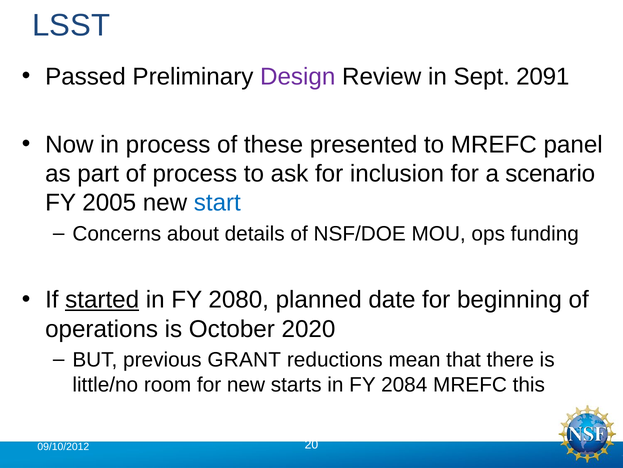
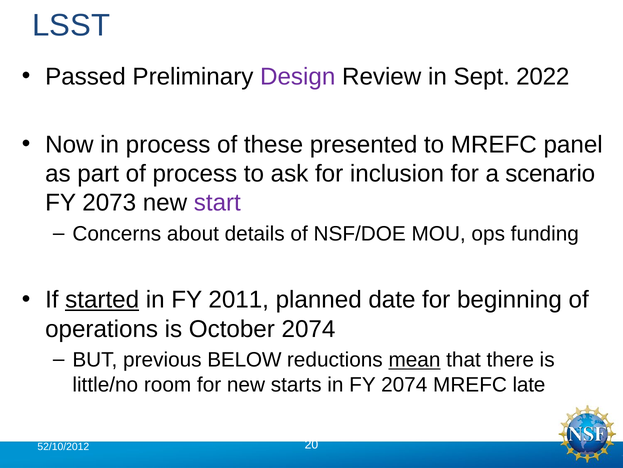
2091: 2091 -> 2022 (543, 76)
2005: 2005 -> 2073 (109, 203)
start colour: blue -> purple (217, 203)
2080: 2080 -> 2011 (239, 299)
October 2020: 2020 -> 2074 (309, 329)
GRANT: GRANT -> BELOW (244, 359)
mean underline: none -> present (414, 359)
FY 2084: 2084 -> 2074 (404, 384)
this: this -> late (529, 384)
09/10/2012: 09/10/2012 -> 52/10/2012 (63, 446)
